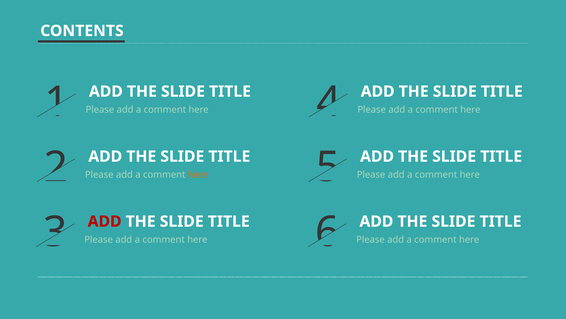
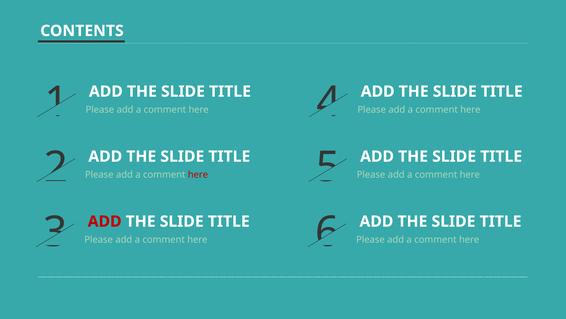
here colour: orange -> red (198, 174)
